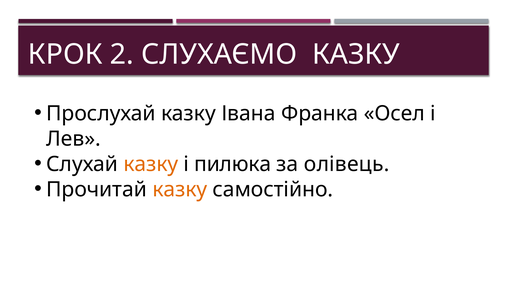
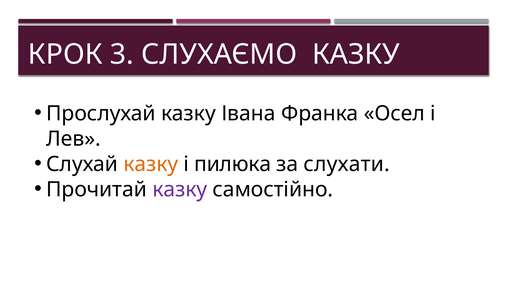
2: 2 -> 3 (122, 54)
олівець: олівець -> слухати (347, 164)
казку colour: orange -> purple (180, 190)
